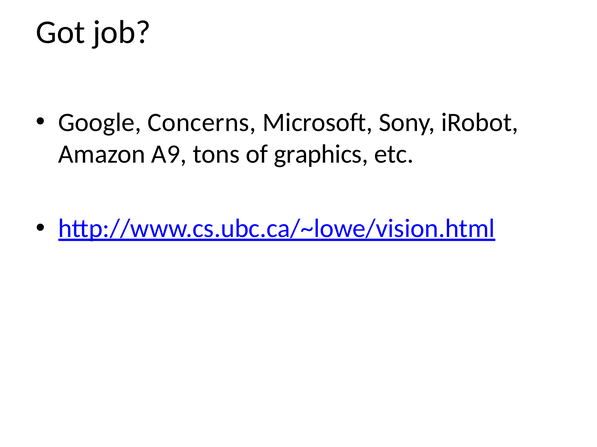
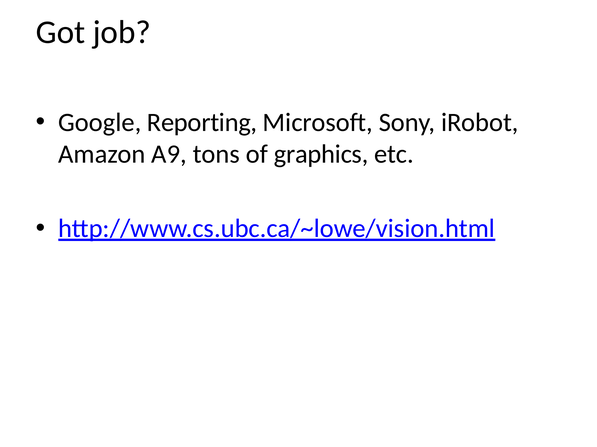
Concerns: Concerns -> Reporting (202, 123)
